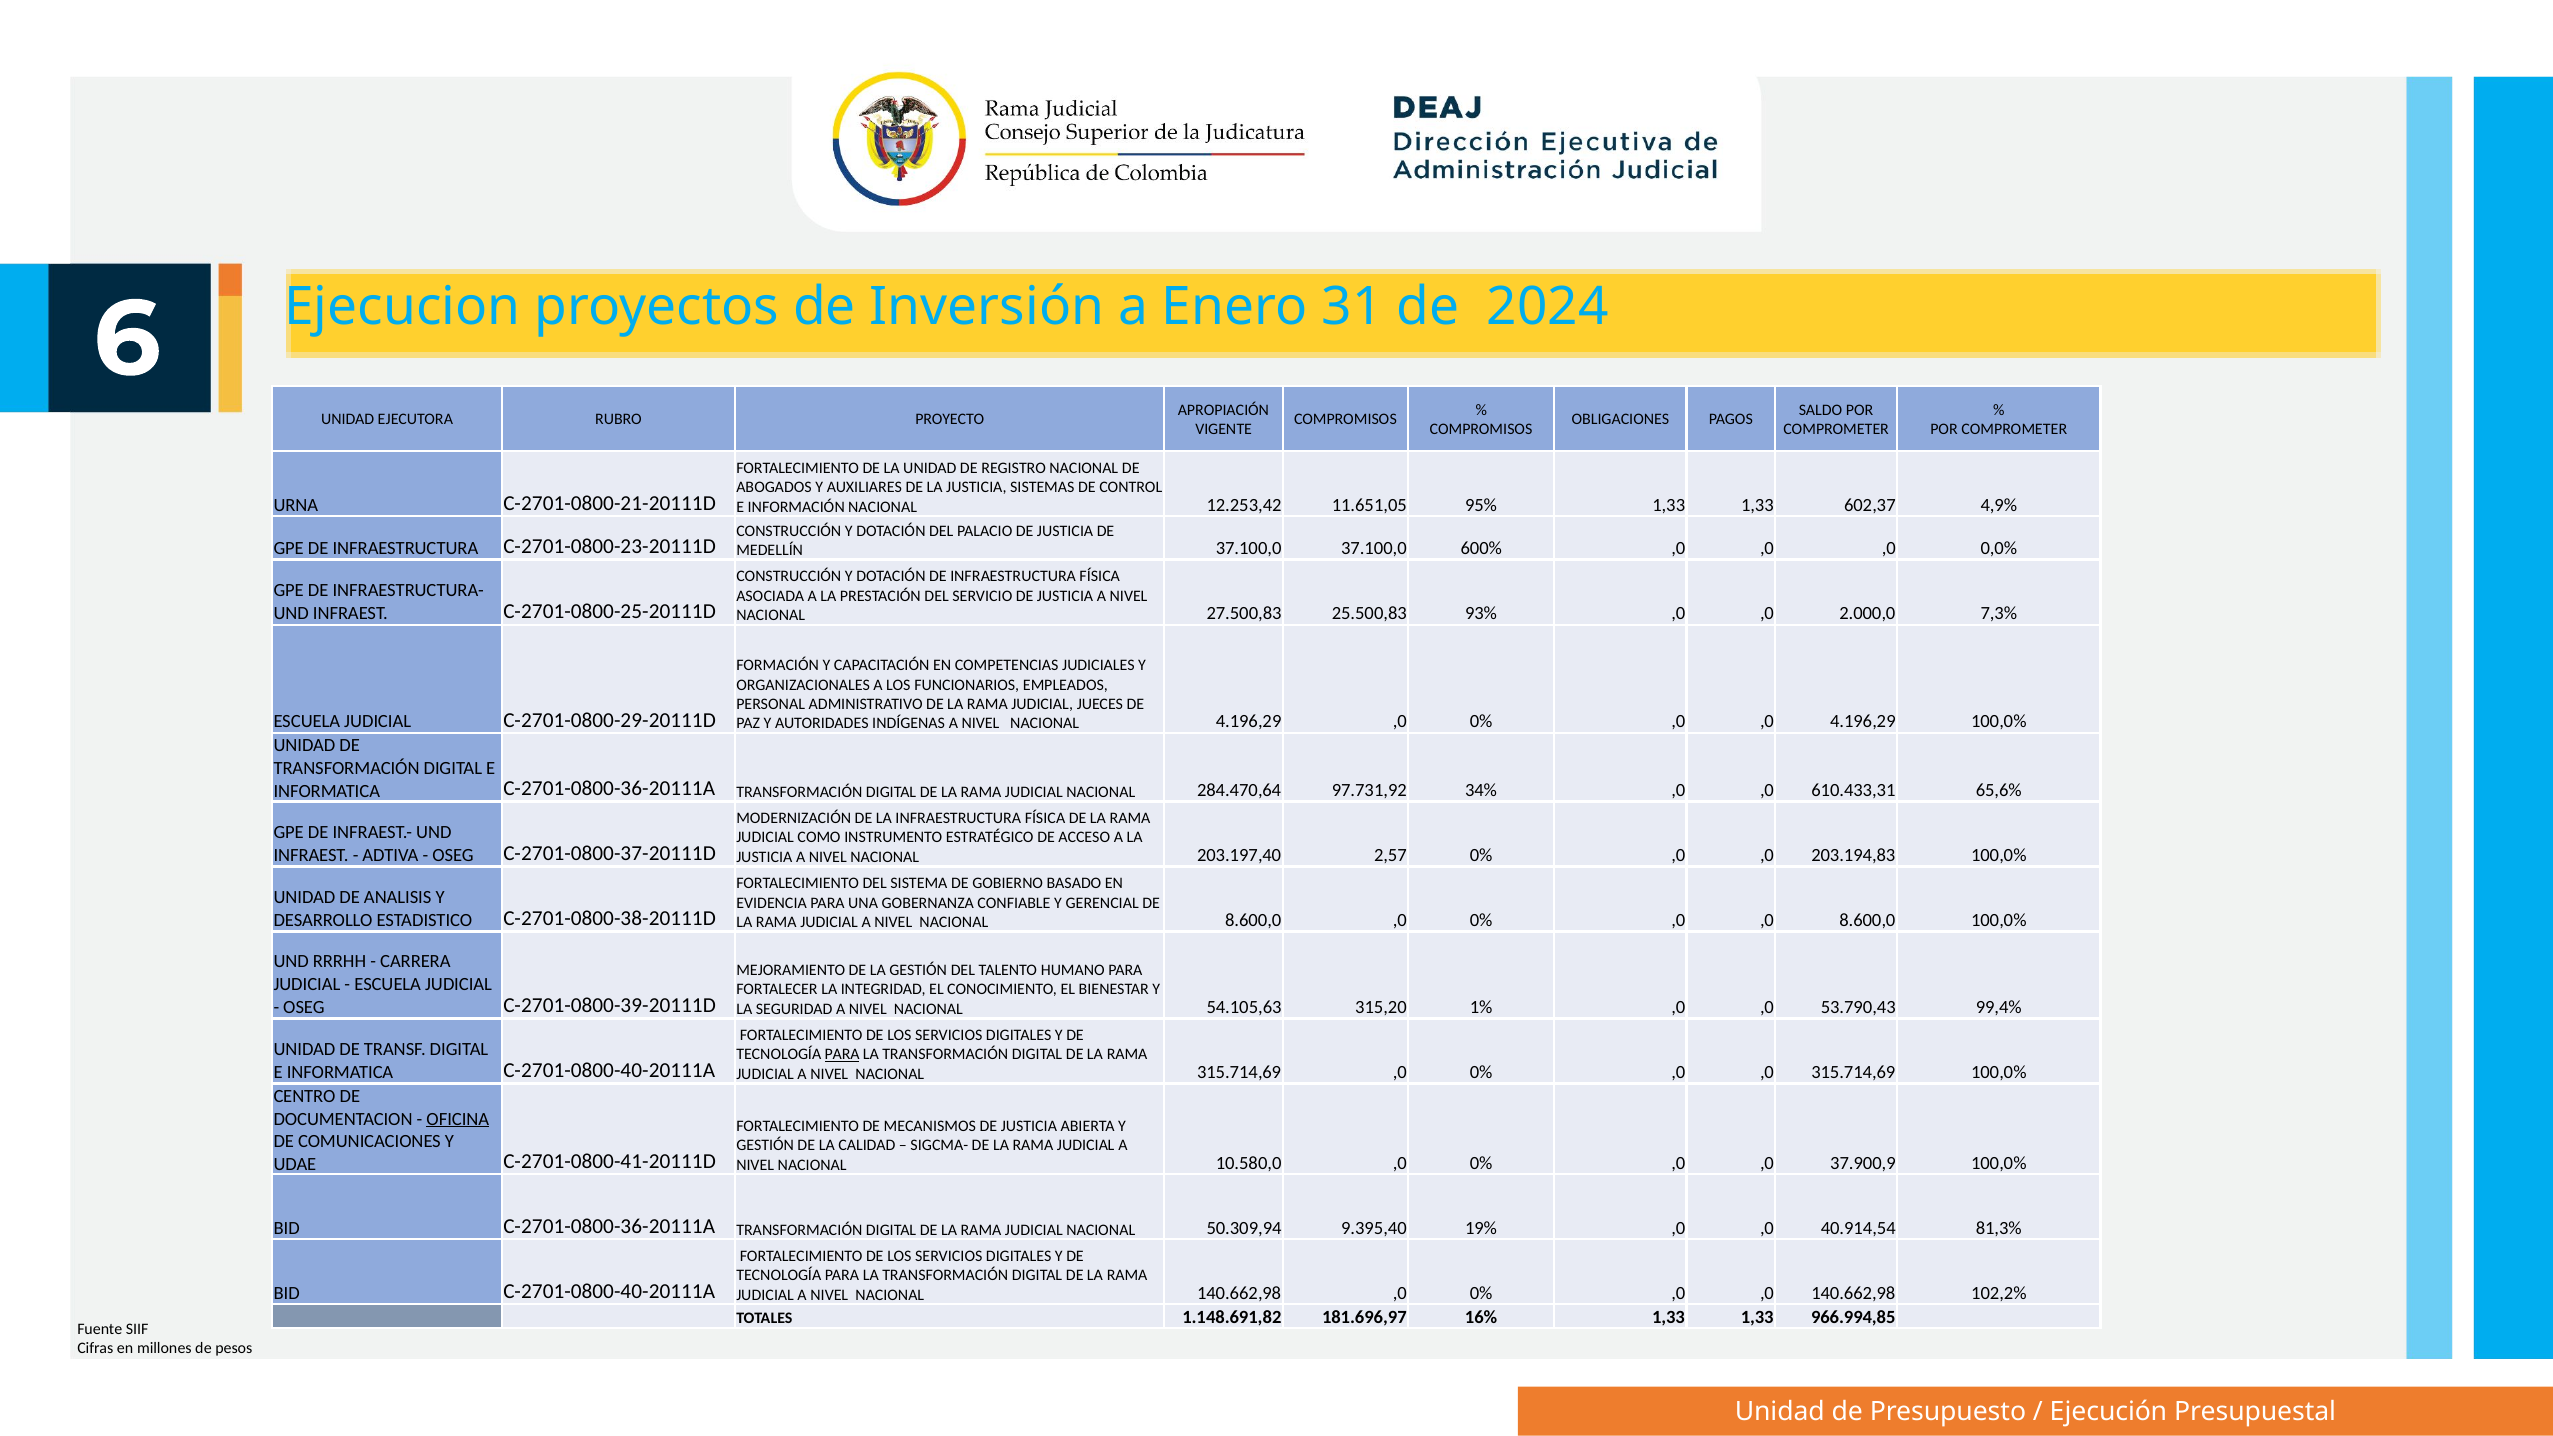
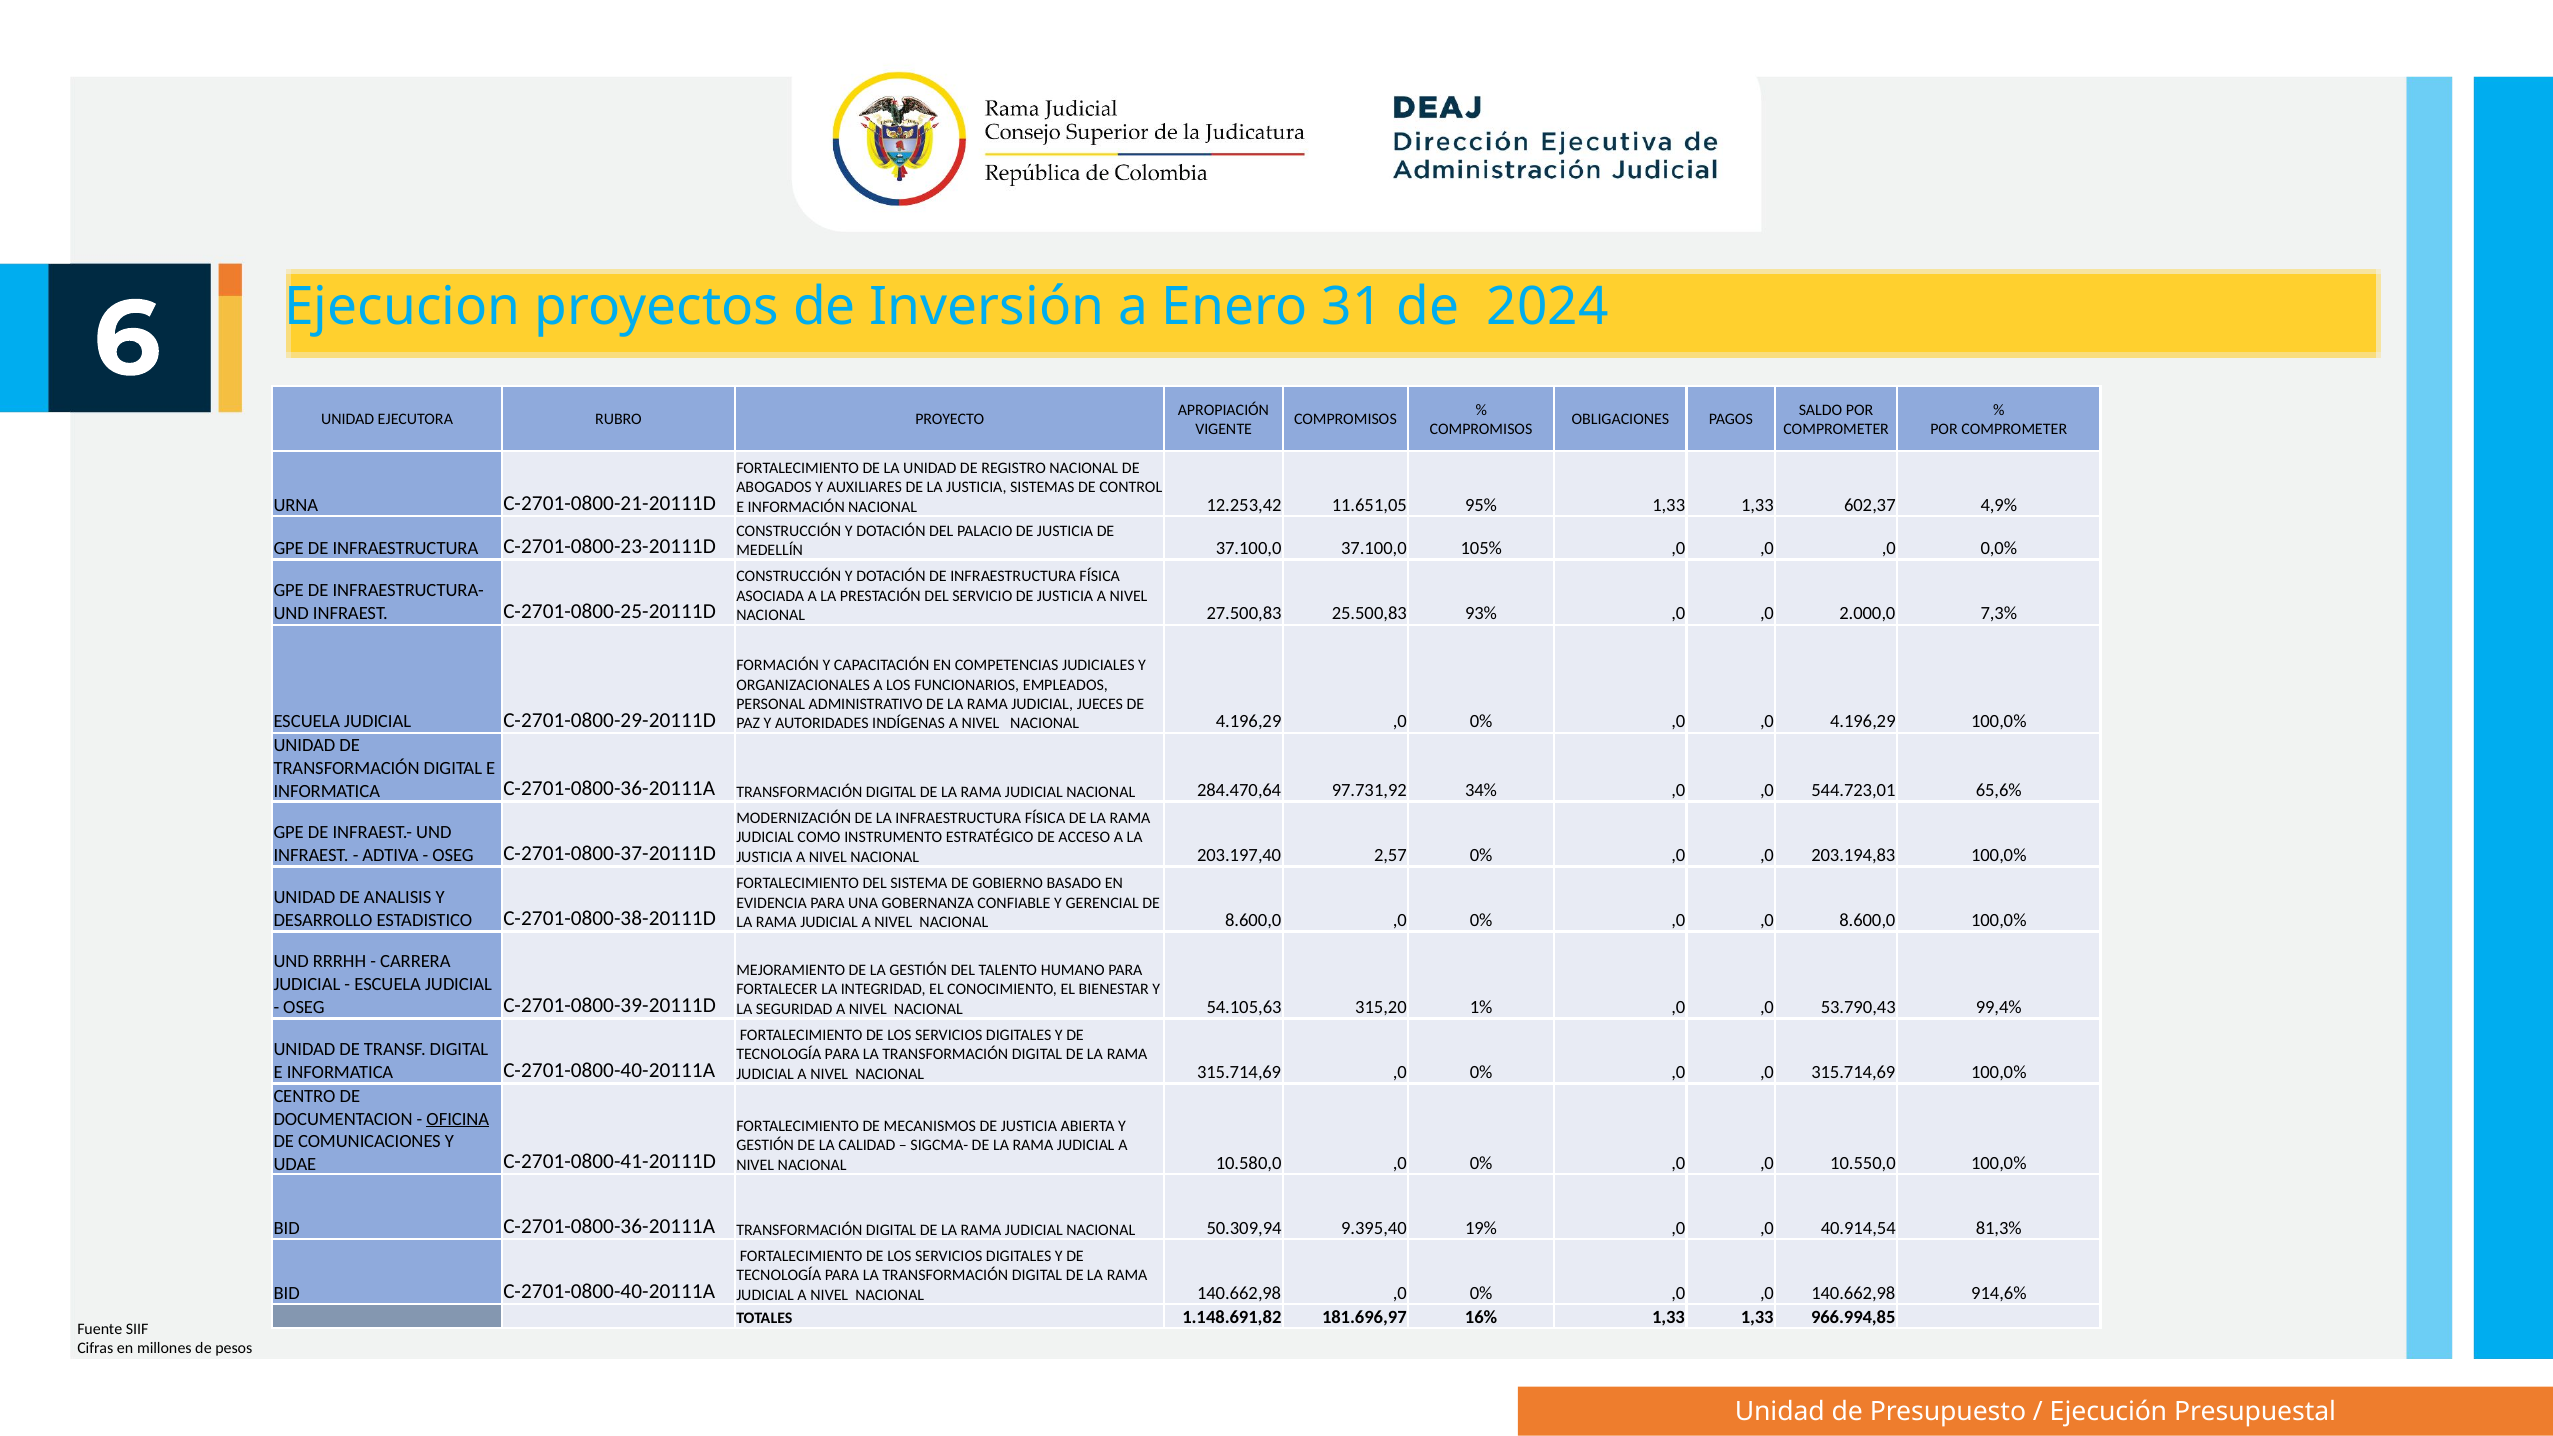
600%: 600% -> 105% (1481, 548)
610.433,31: 610.433,31 -> 544.723,01 (1853, 790)
PARA underline: present -> none (842, 1055)
37.900,9: 37.900,9 -> 10.550,0 (1863, 1163)
102,2%: 102,2% -> 914,6% (1999, 1293)
